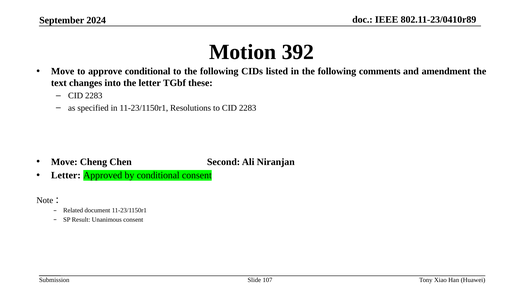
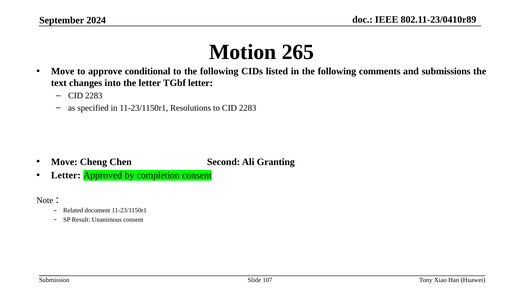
392: 392 -> 265 (298, 52)
amendment: amendment -> submissions (446, 72)
TGbf these: these -> letter (200, 83)
Niranjan: Niranjan -> Granting (276, 162)
by conditional: conditional -> completion (158, 176)
